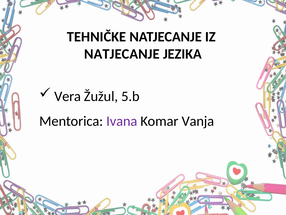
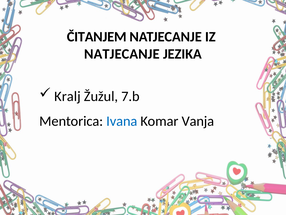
TEHNIČKE: TEHNIČKE -> ČITANJEM (97, 37)
Vera: Vera -> Kralj (68, 96)
5.b: 5.b -> 7.b (130, 96)
Ivana colour: purple -> blue (122, 121)
